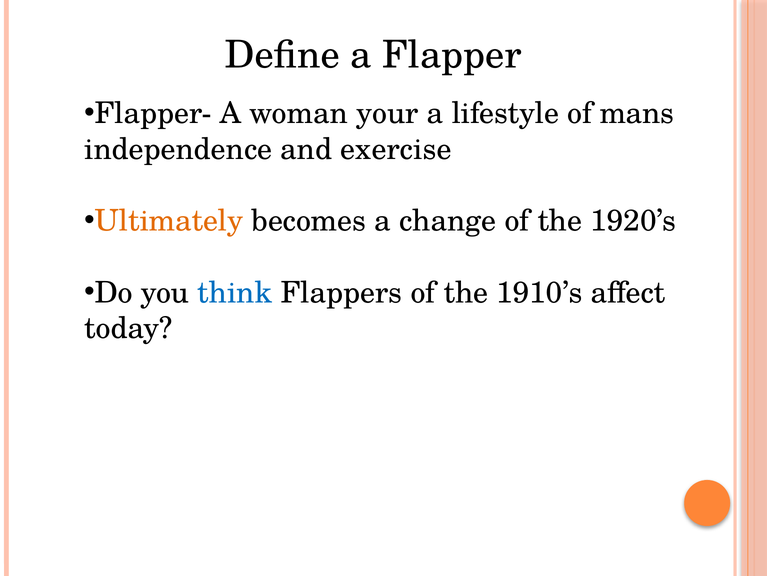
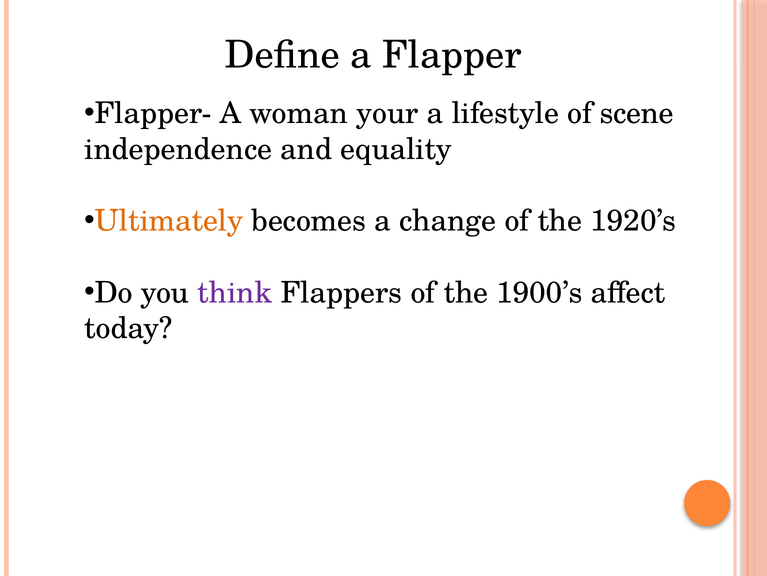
mans: mans -> scene (637, 113)
exercise: exercise -> equality (396, 149)
think colour: blue -> purple (235, 292)
1910’s: 1910’s -> 1900’s (539, 292)
